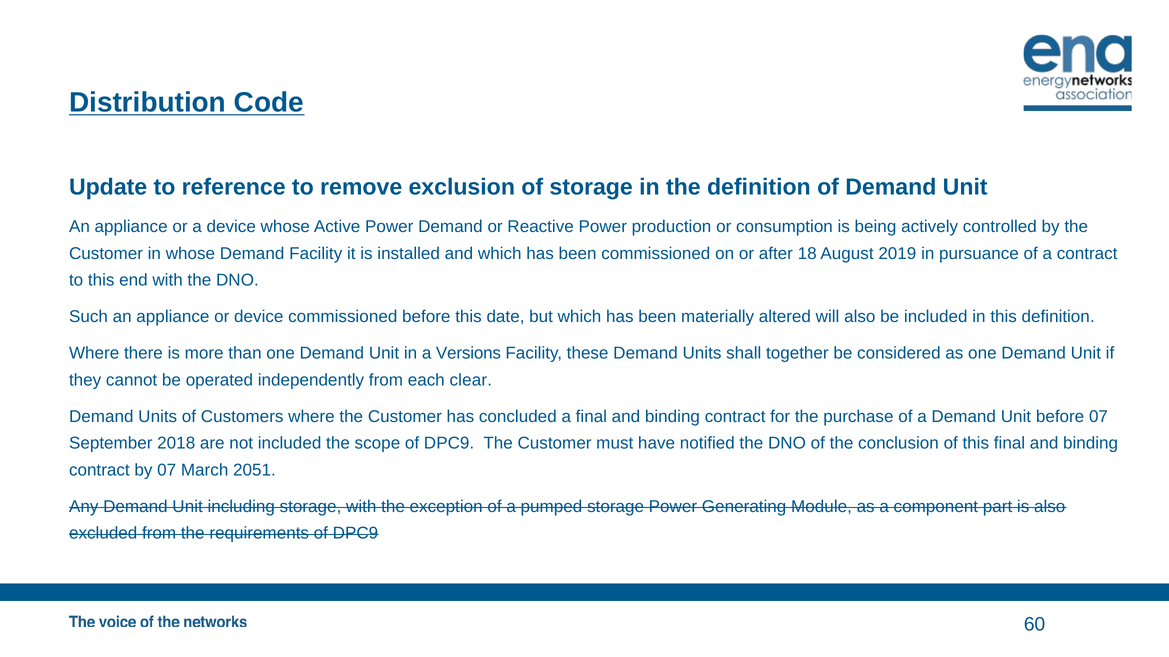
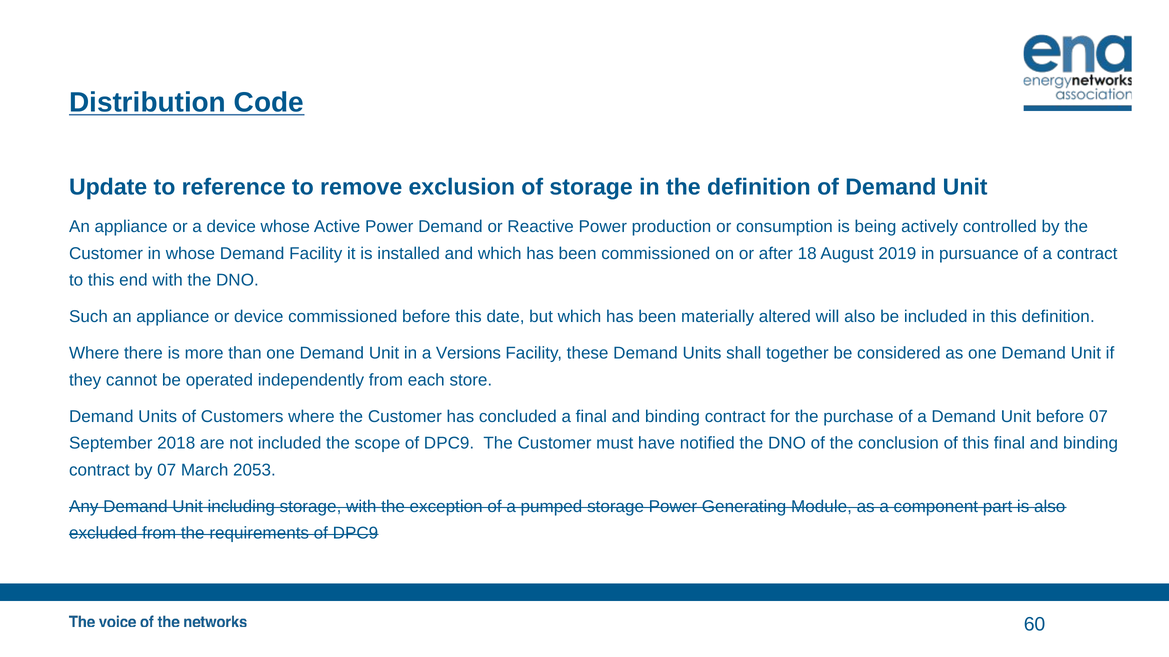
clear: clear -> store (471, 380)
2051: 2051 -> 2053 (254, 470)
